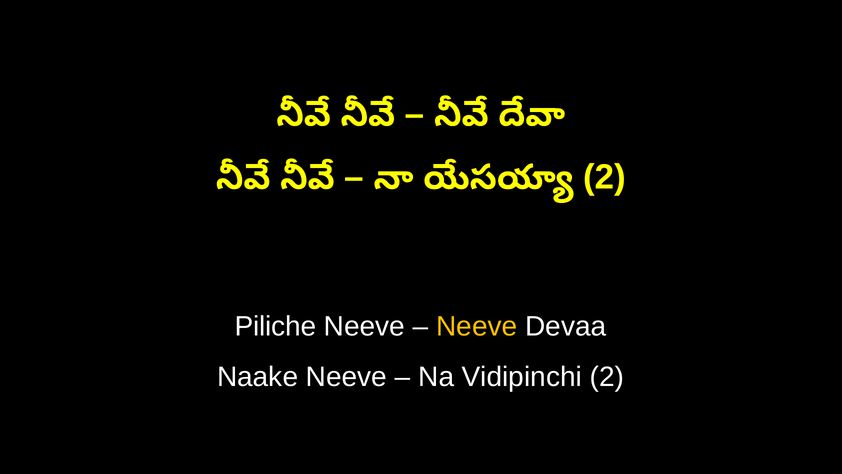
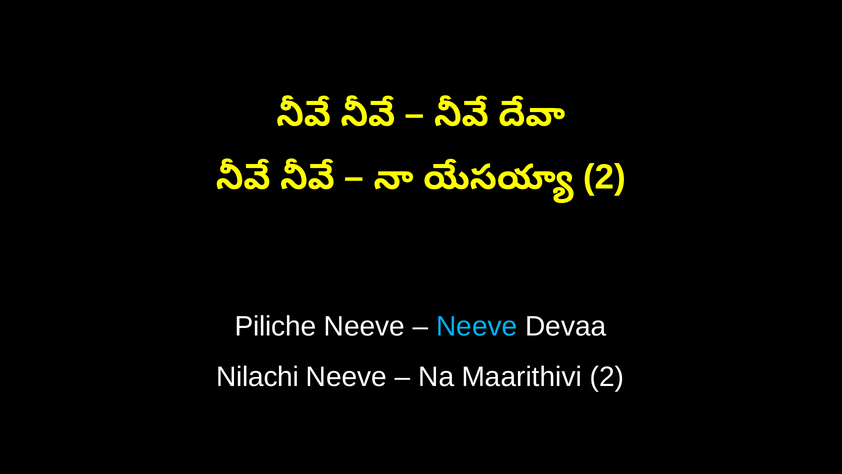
Neeve colour: yellow -> light blue (477, 326)
Naake: Naake -> Nilachi (258, 377)
Vidipinchi: Vidipinchi -> Maarithivi (522, 377)
